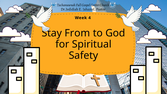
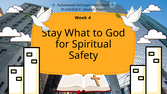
From: From -> What (77, 33)
